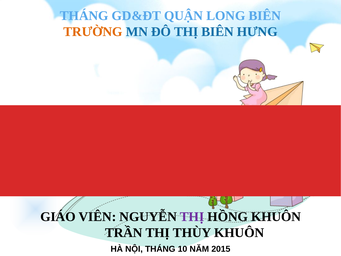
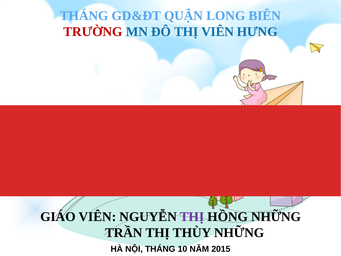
TRƯỜNG colour: orange -> red (93, 32)
THỊ BIÊN: BIÊN -> VIÊN (218, 32)
HỒNG KHUÔN: KHUÔN -> NHỮNG (276, 217)
THÙY KHUÔN: KHUÔN -> NHỮNG (239, 232)
